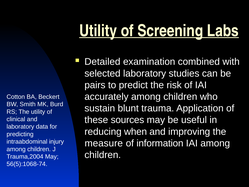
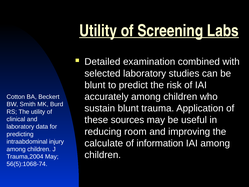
pairs: pairs -> blunt (95, 85)
when: when -> room (135, 131)
measure: measure -> calculate (104, 143)
